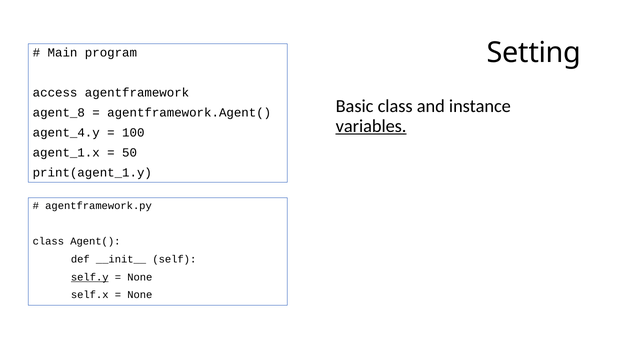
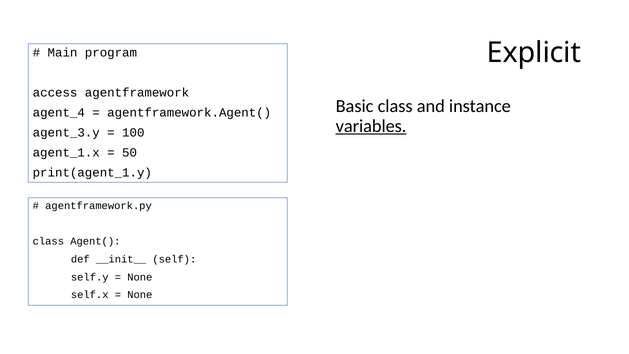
Setting: Setting -> Explicit (534, 53)
agent_8: agent_8 -> agent_4 (59, 113)
agent_4.y: agent_4.y -> agent_3.y (66, 133)
self.y underline: present -> none (90, 277)
